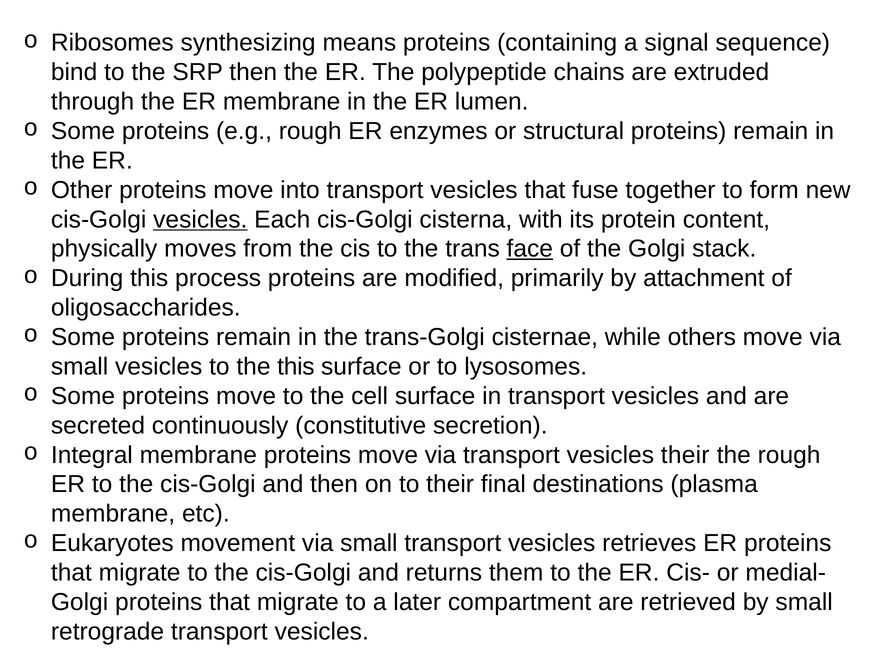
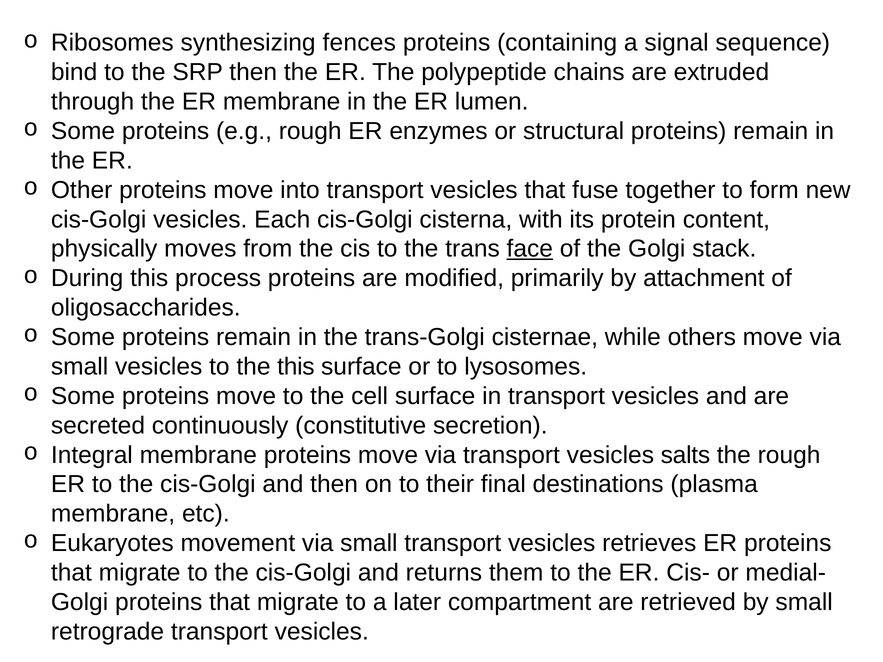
means: means -> fences (359, 43)
vesicles underline: present -> none (200, 220)
vesicles their: their -> salts (685, 455)
